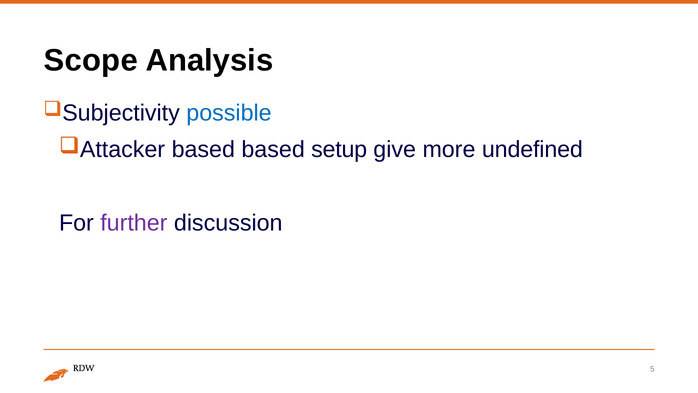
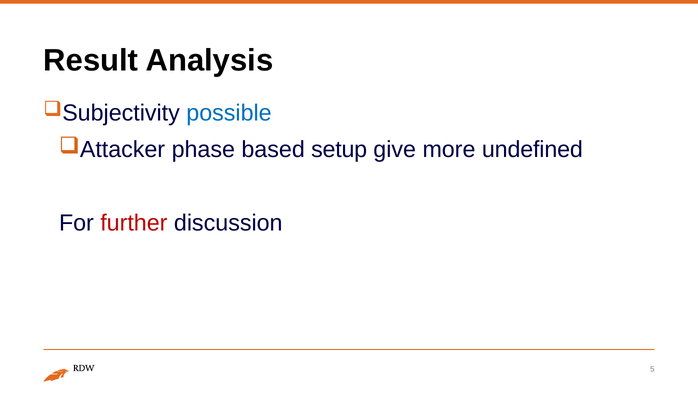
Scope: Scope -> Result (91, 61)
based: based -> phase (203, 150)
further colour: purple -> red (134, 223)
